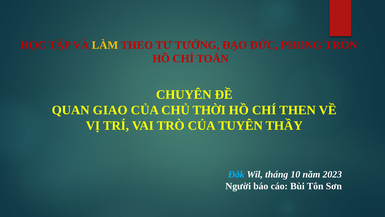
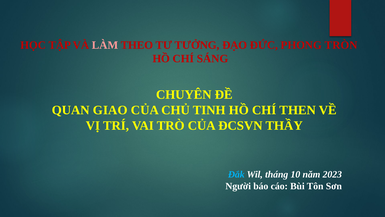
LÀM colour: yellow -> pink (105, 45)
TOÀN: TOÀN -> SÁNG (213, 59)
THỜI: THỜI -> TINH (209, 110)
TUYÊN: TUYÊN -> ĐCSVN (240, 125)
